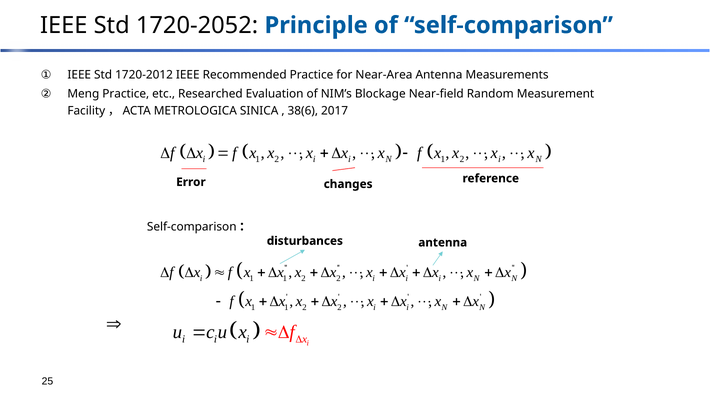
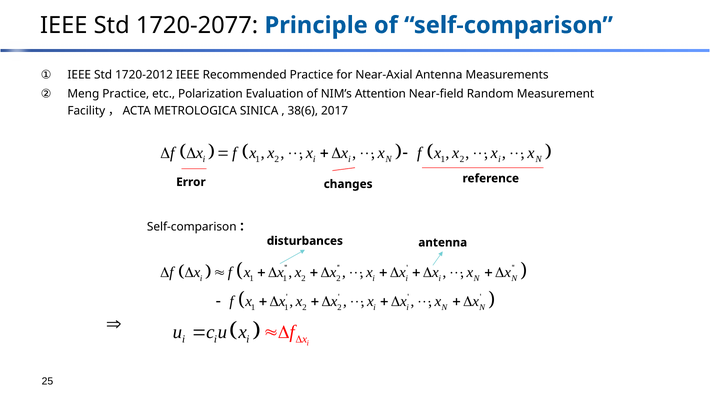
1720-2052: 1720-2052 -> 1720-2077 (197, 25)
Near-Area: Near-Area -> Near-Axial (384, 75)
Researched: Researched -> Polarization (210, 94)
Blockage: Blockage -> Attention (380, 94)
